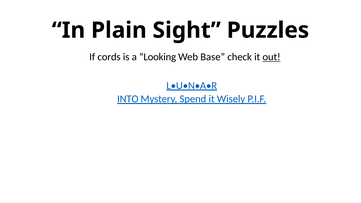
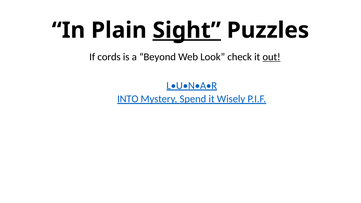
Sight underline: none -> present (187, 30)
Looking: Looking -> Beyond (158, 57)
Base: Base -> Look (213, 57)
